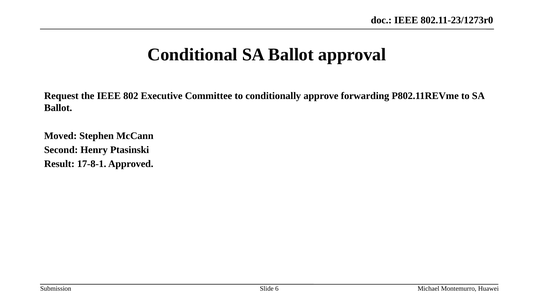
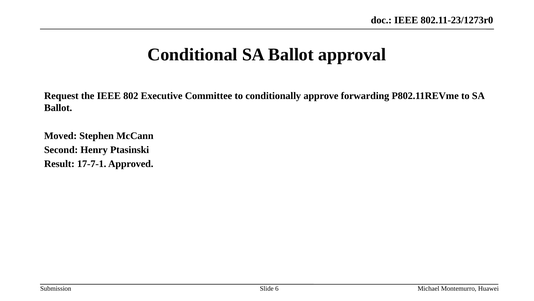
17-8-1: 17-8-1 -> 17-7-1 (92, 164)
